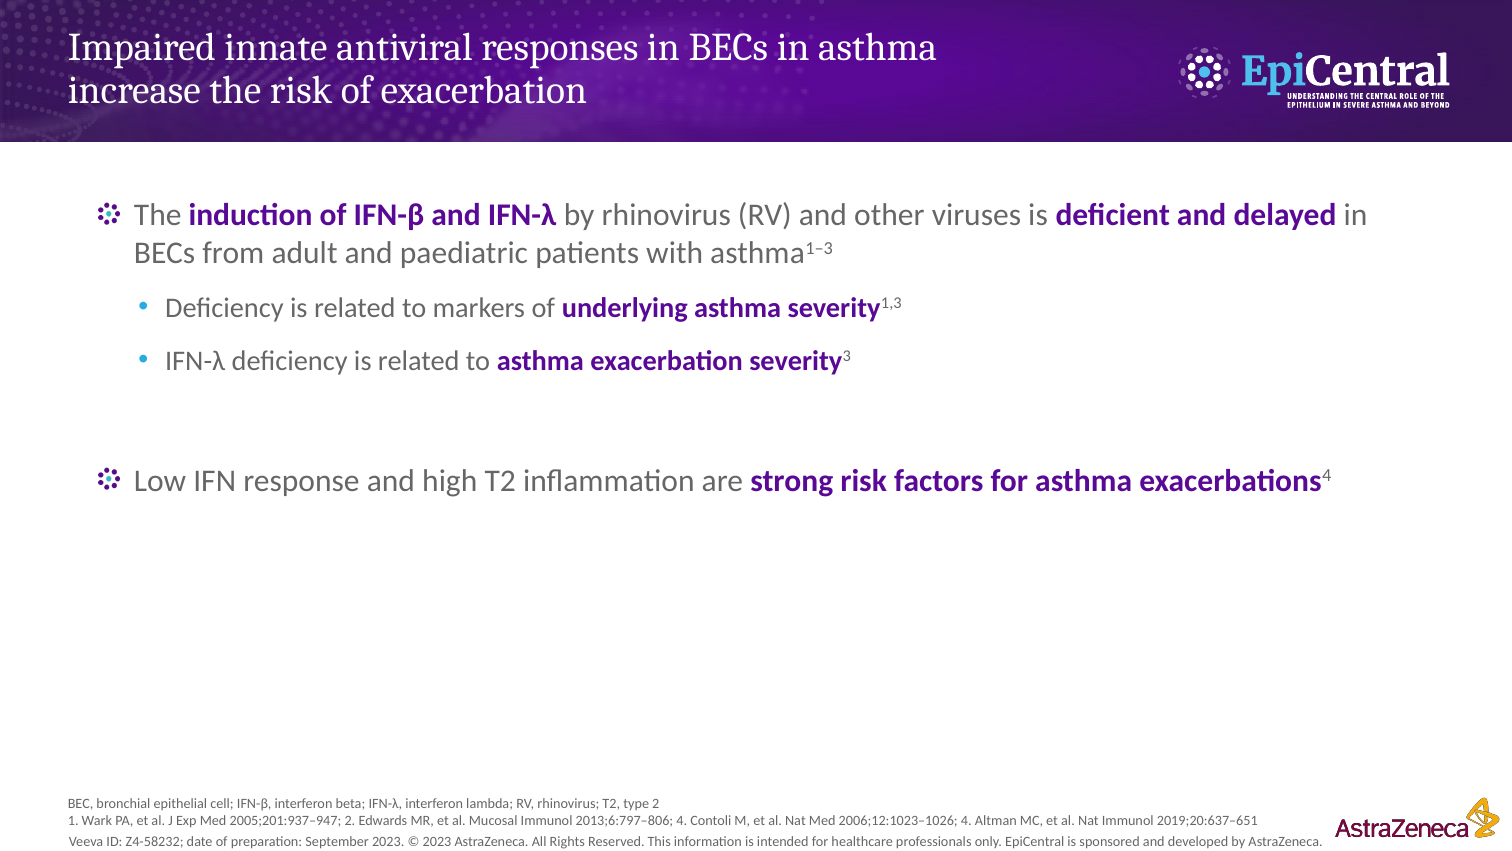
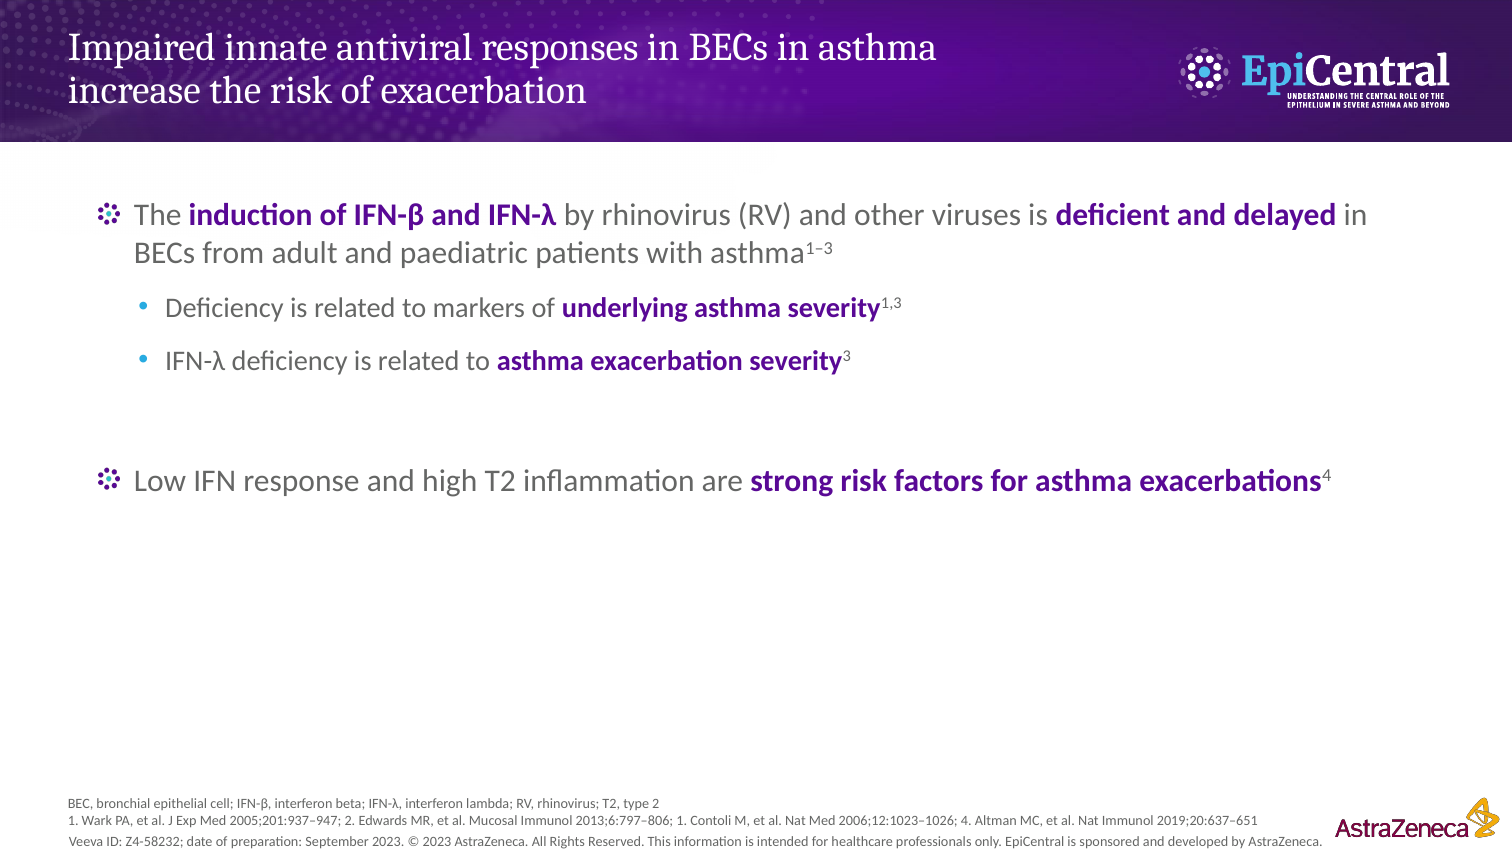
2013;6:797–806 4: 4 -> 1 (682, 821)
